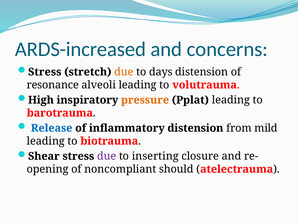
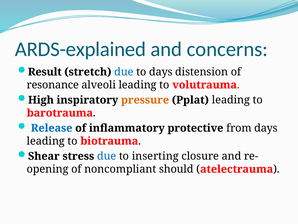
ARDS-increased: ARDS-increased -> ARDS-explained (80, 49)
Stress: Stress -> Result (45, 72)
due colour: orange -> blue (124, 72)
inflammatory distension: distension -> protective (195, 128)
from mild: mild -> days (266, 128)
due colour: purple -> blue (107, 156)
